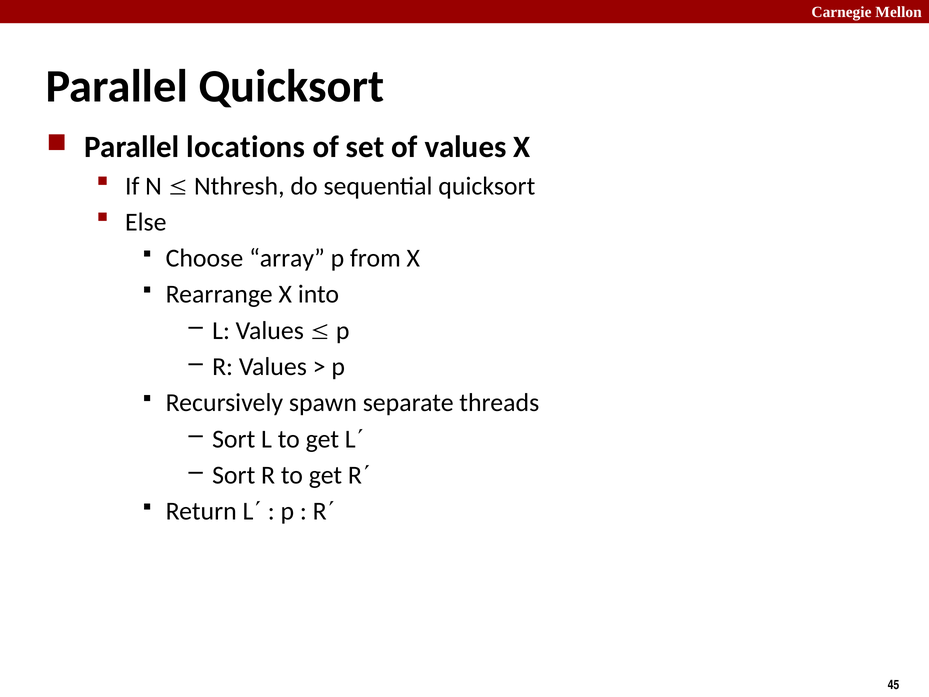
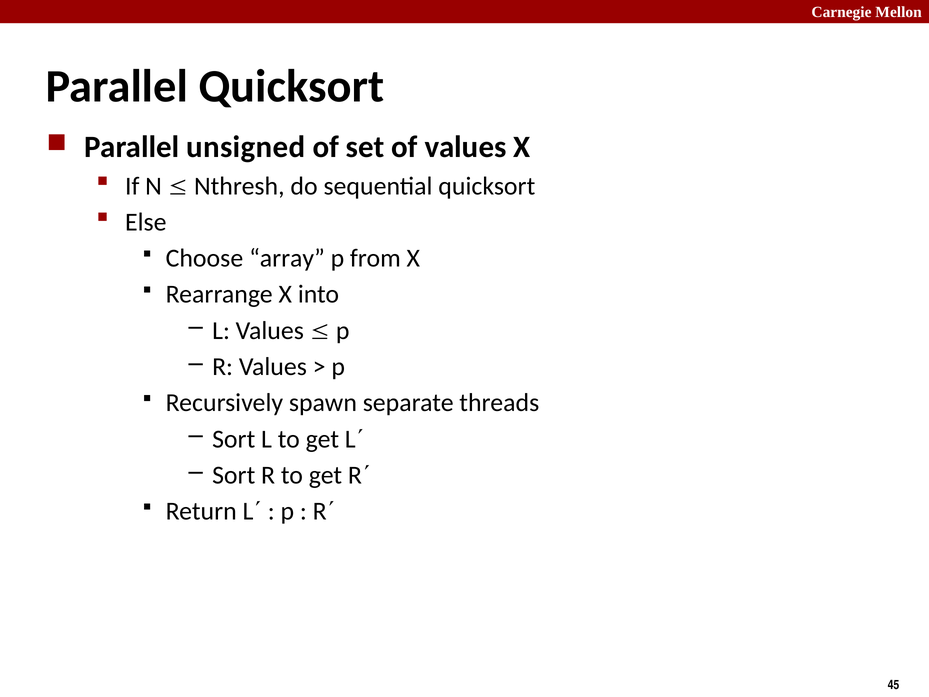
locations: locations -> unsigned (246, 147)
